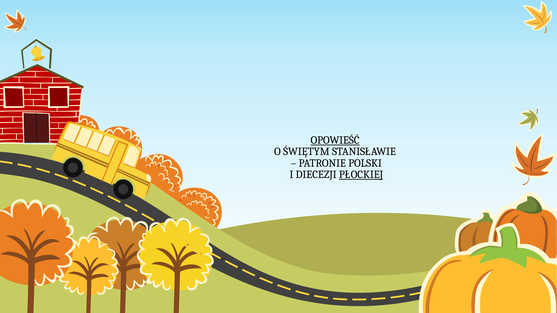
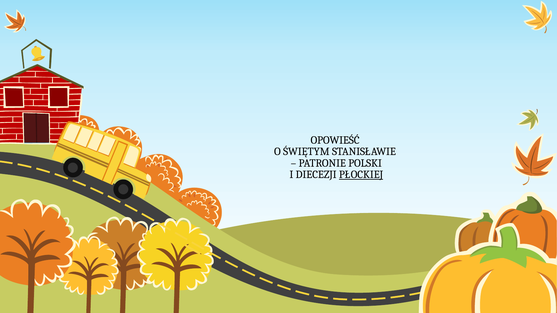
OPOWIEŚĆ underline: present -> none (335, 140)
